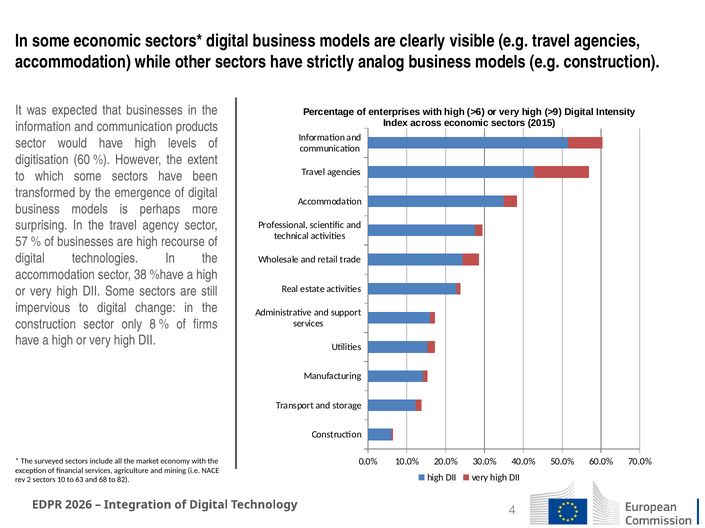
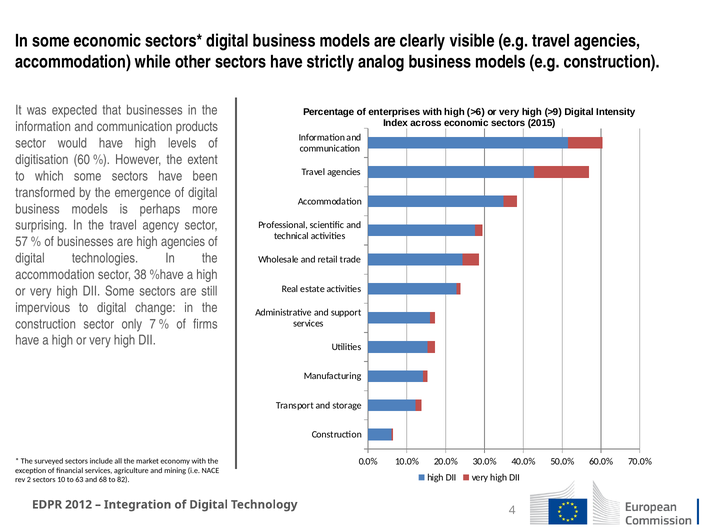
high recourse: recourse -> agencies (183, 242)
8: 8 -> 7 (153, 324)
2026: 2026 -> 2012 (79, 505)
